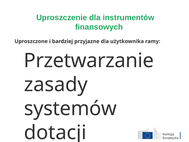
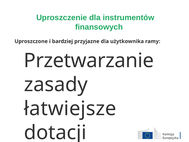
systemów: systemów -> łatwiejsze (70, 108)
